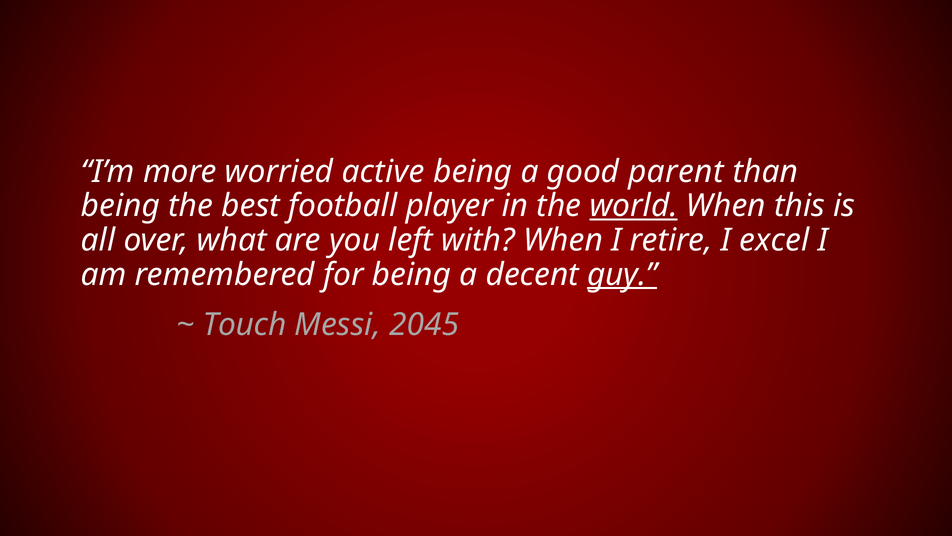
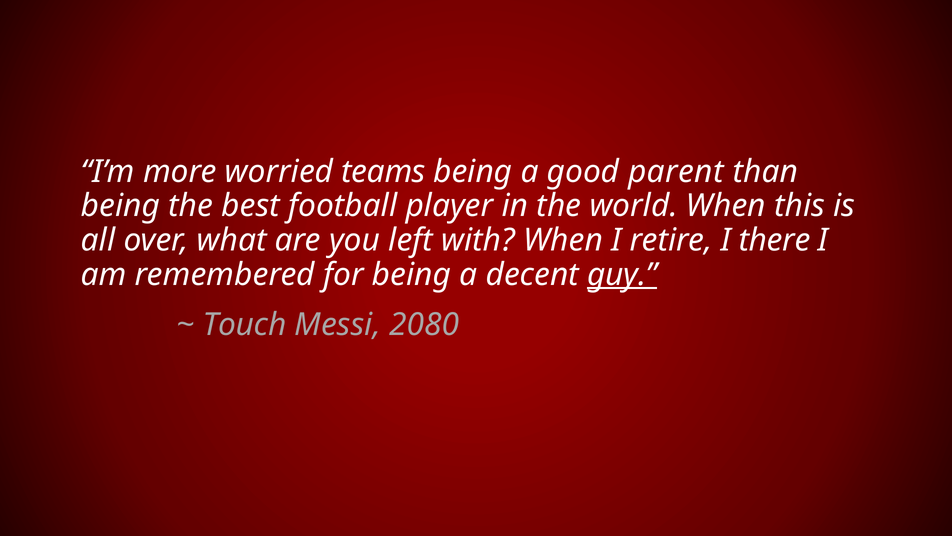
active: active -> teams (383, 171)
world underline: present -> none (634, 206)
excel: excel -> there (775, 240)
2045: 2045 -> 2080 (424, 325)
